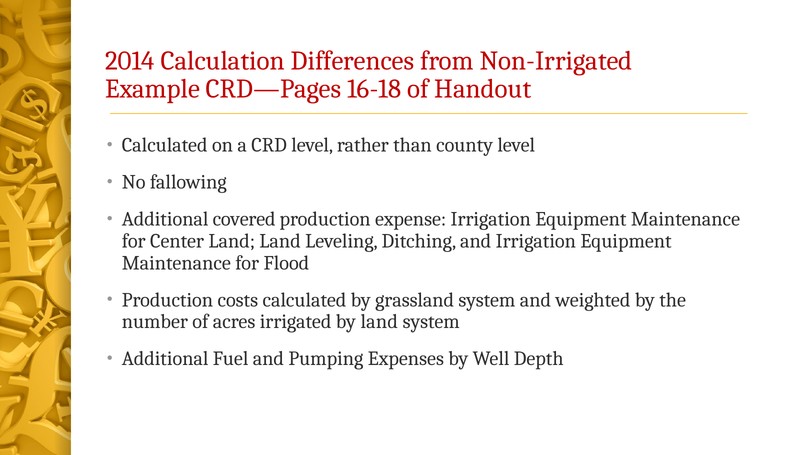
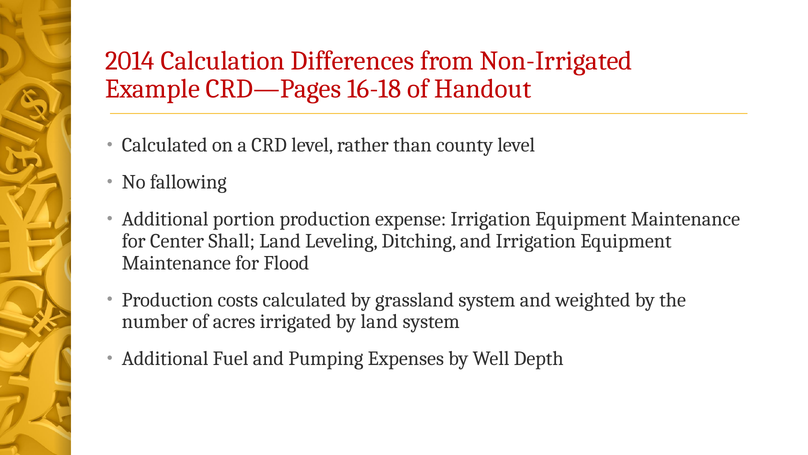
covered: covered -> portion (244, 219)
Center Land: Land -> Shall (232, 241)
